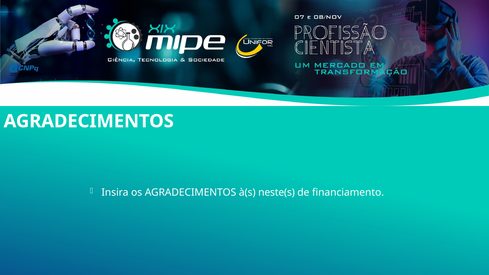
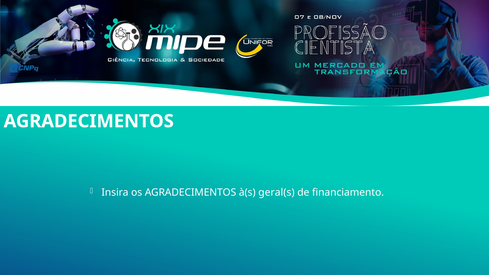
neste(s: neste(s -> geral(s (276, 192)
